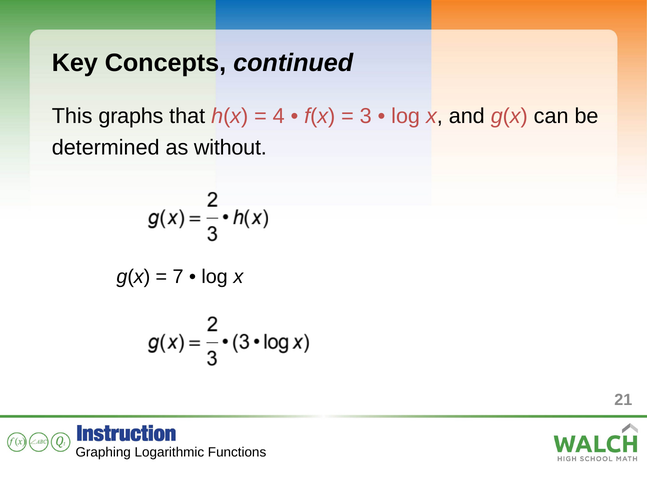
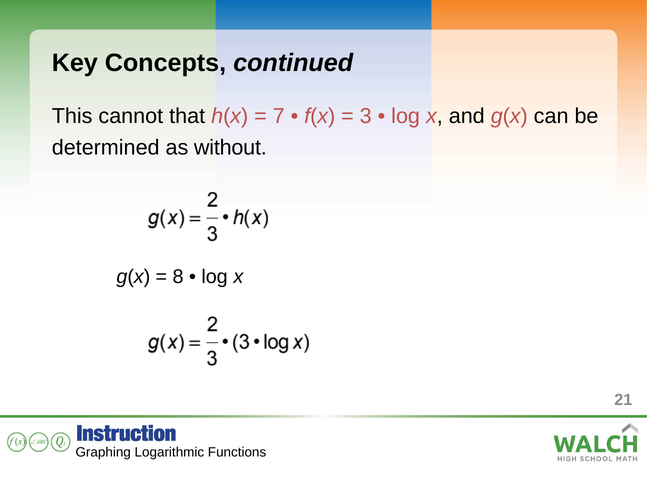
graphs: graphs -> cannot (131, 116)
4: 4 -> 7 (279, 116)
7: 7 -> 8 (178, 277)
